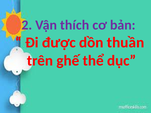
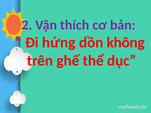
được: được -> hứng (59, 43)
thuần: thuần -> không (126, 43)
